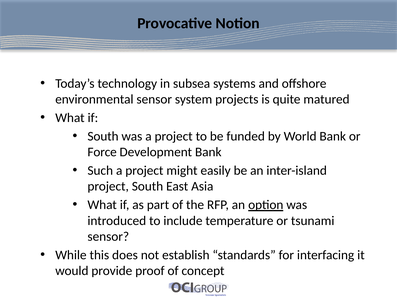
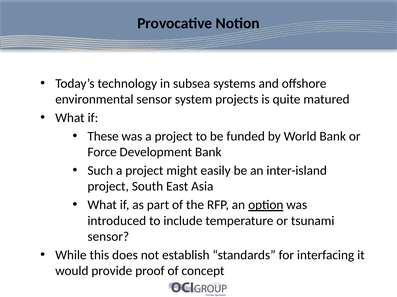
South: South -> These (103, 137)
